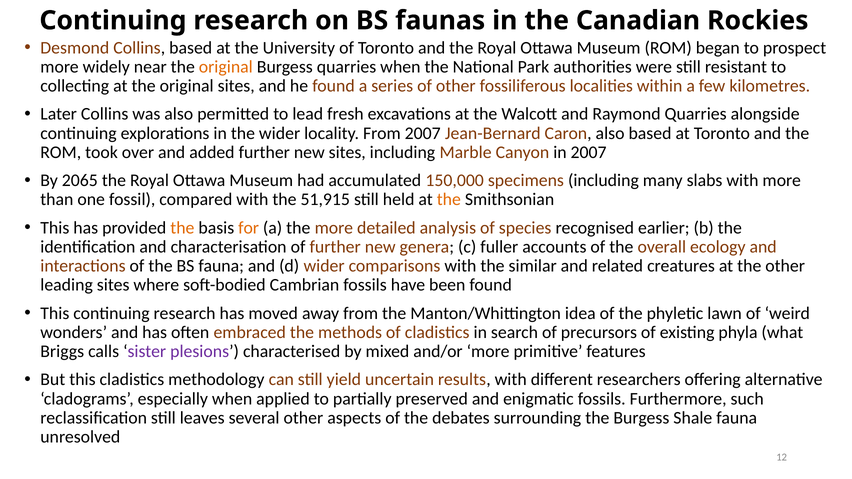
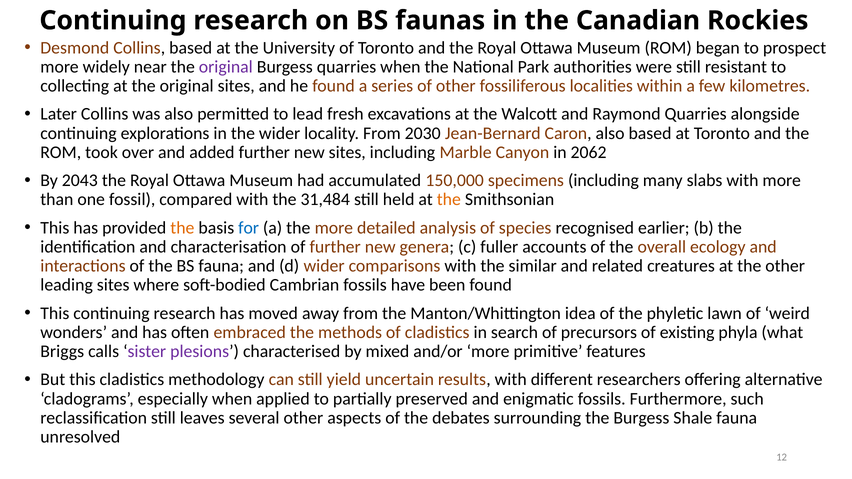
original colour: orange -> purple (226, 67)
From 2007: 2007 -> 2030 (423, 133)
in 2007: 2007 -> 2062 (589, 153)
2065: 2065 -> 2043 (80, 181)
51,915: 51,915 -> 31,484 (325, 200)
for colour: orange -> blue (249, 228)
